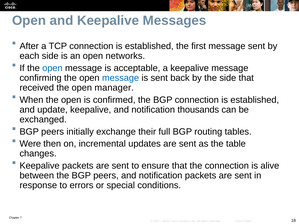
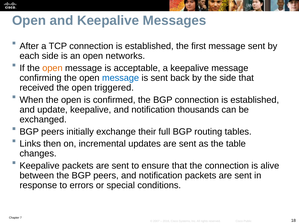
open colour: blue -> orange (52, 68)
manager: manager -> triggered (114, 88)
Were: Were -> Links (30, 144)
